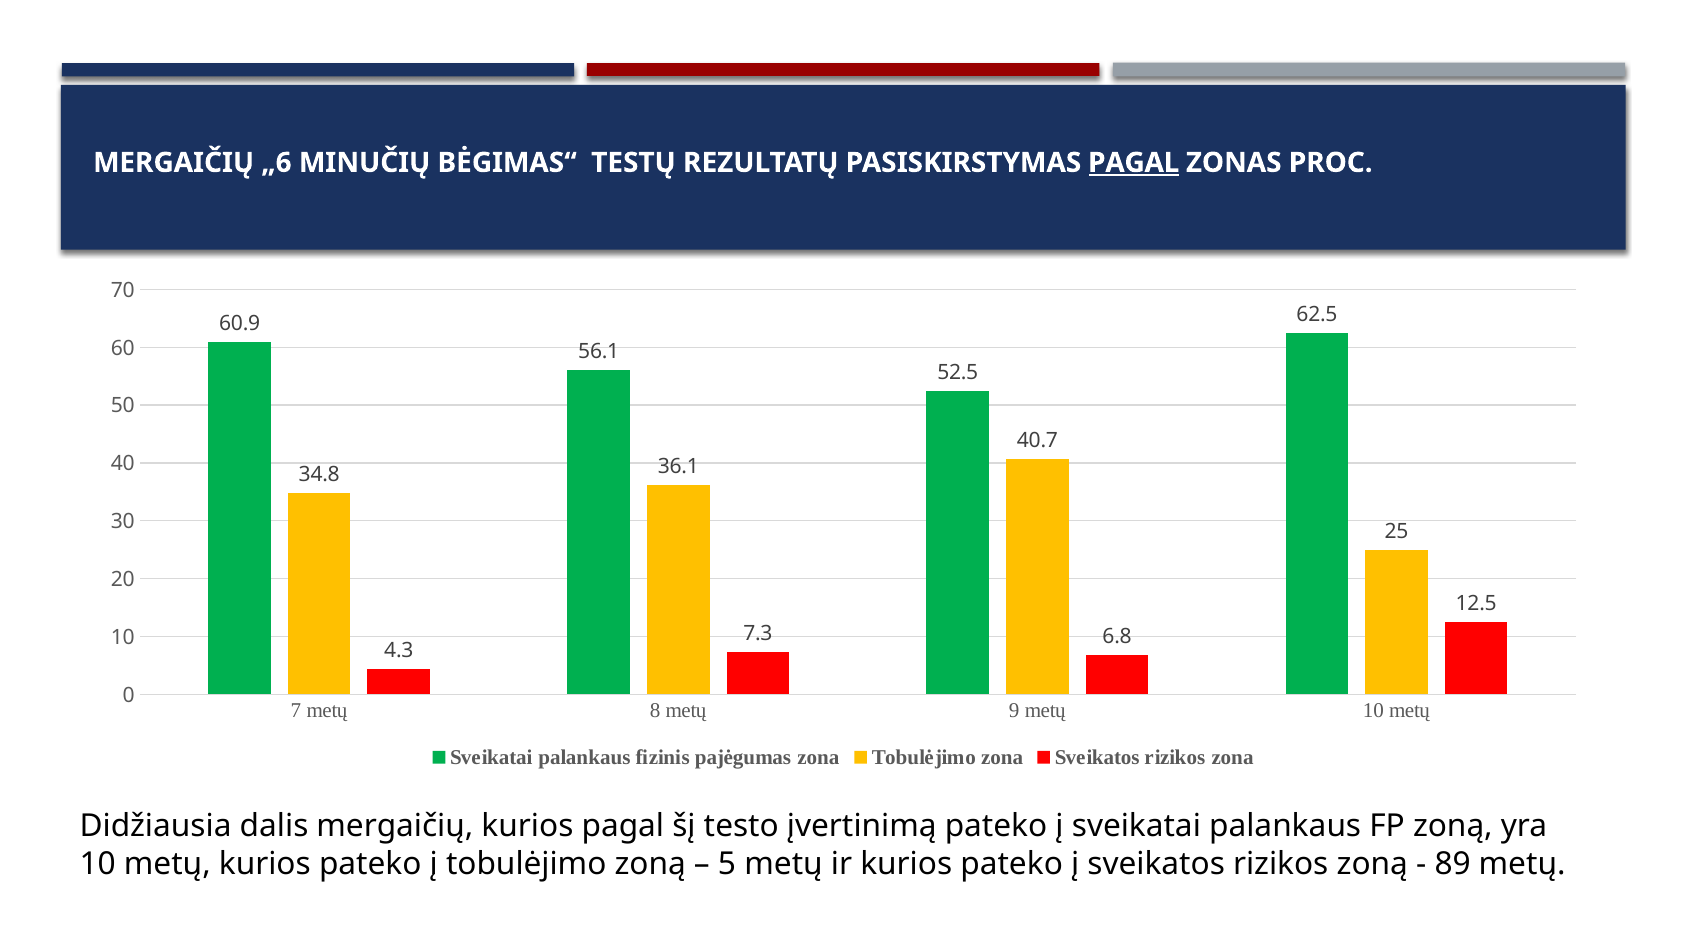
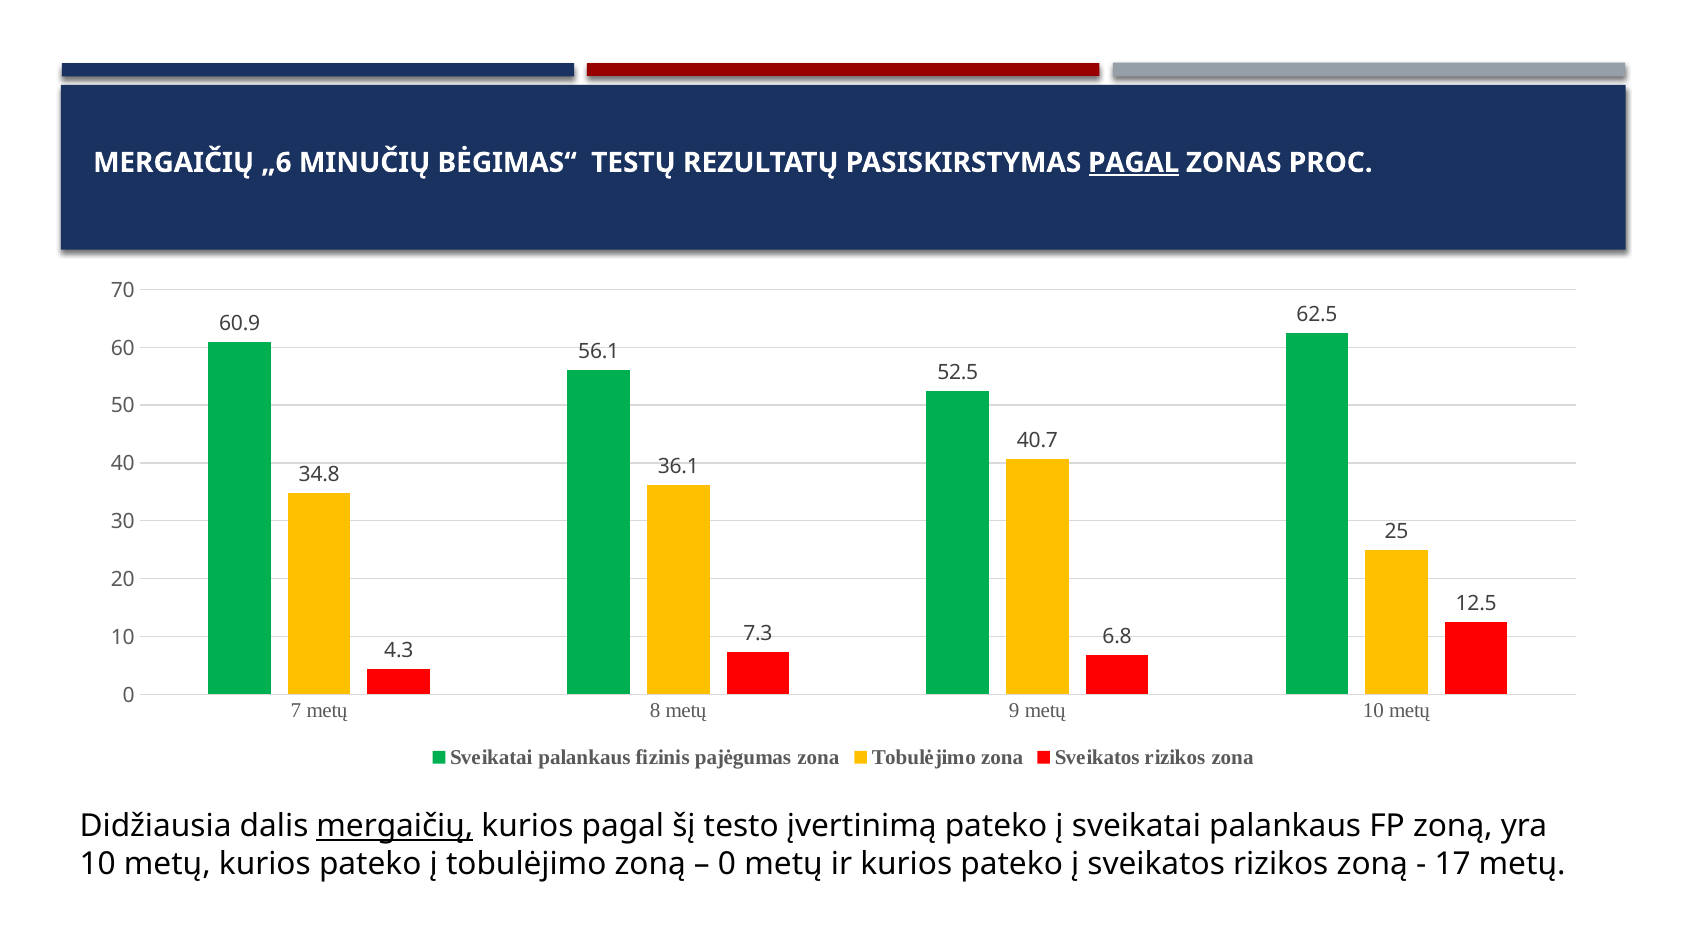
mergaičių underline: none -> present (395, 826)
5: 5 -> 0 (727, 864)
89: 89 -> 17 (1453, 864)
